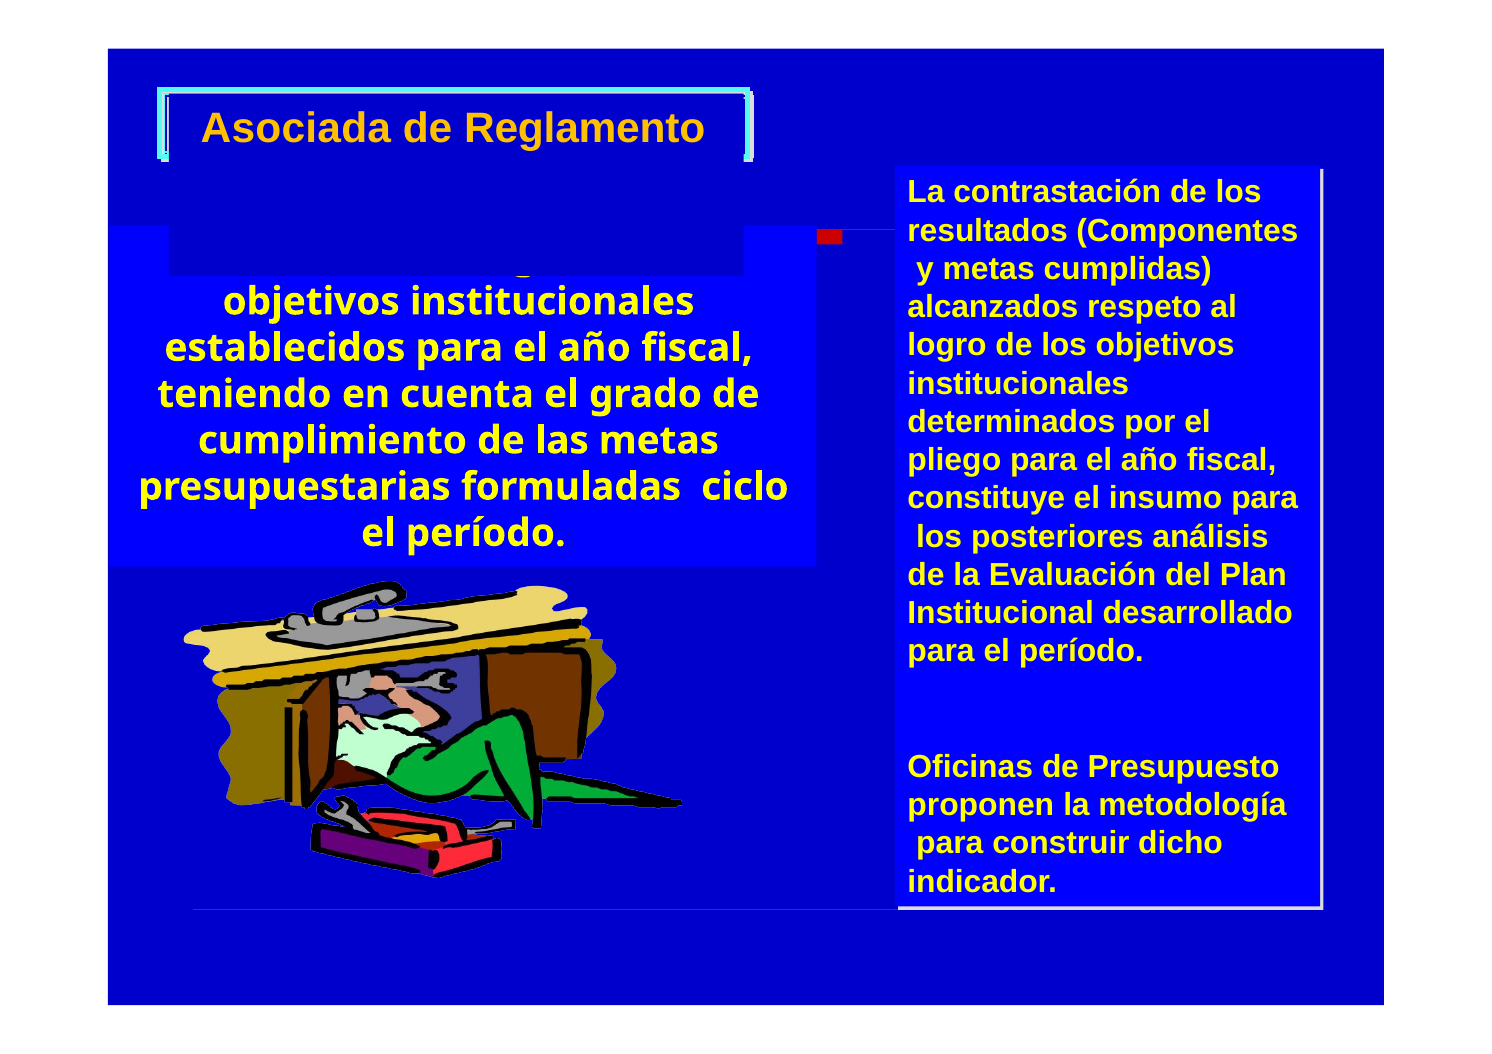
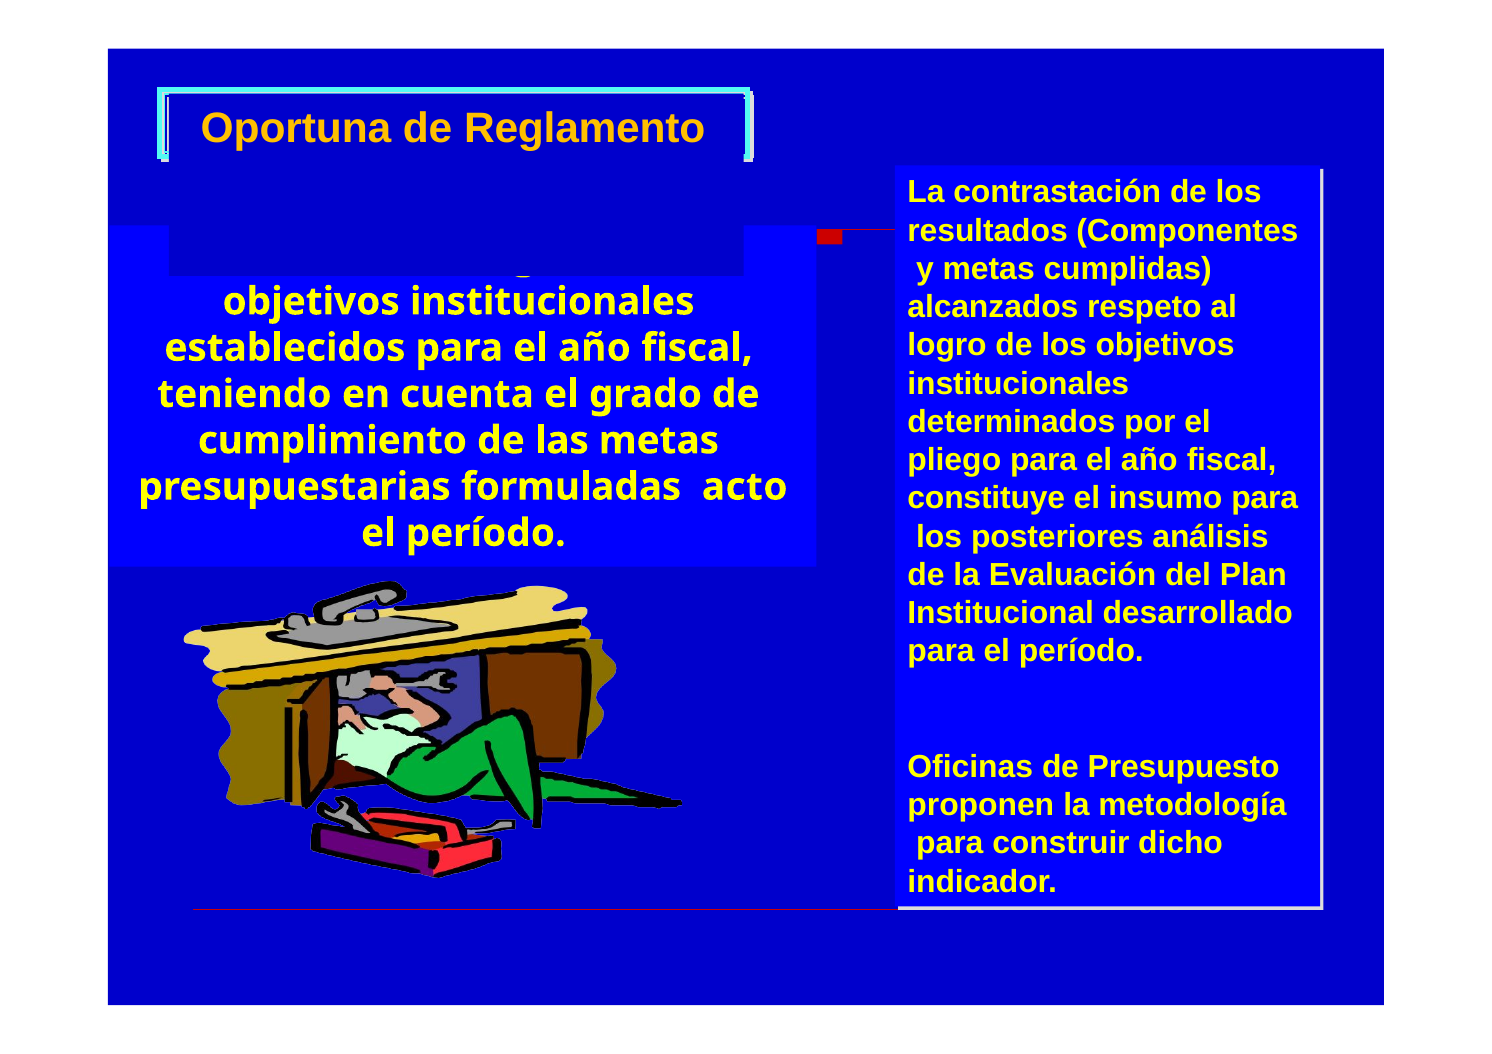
Asociada: Asociada -> Oportuna (296, 129)
ciclo: ciclo -> acto (745, 487)
